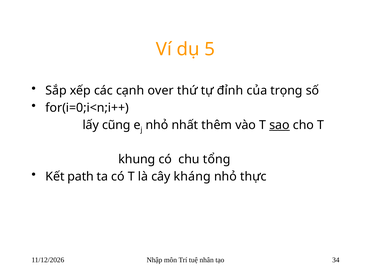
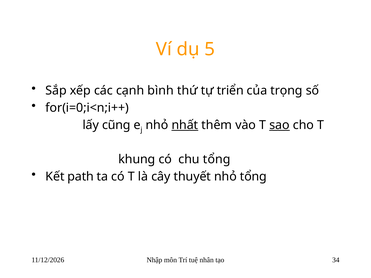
over: over -> bình (161, 91)
đỉnh: đỉnh -> triển (230, 91)
nhất underline: none -> present (185, 125)
kháng: kháng -> thuyết (192, 177)
nhỏ thực: thực -> tổng (253, 177)
